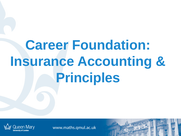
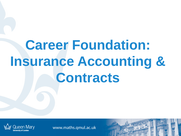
Principles: Principles -> Contracts (88, 78)
